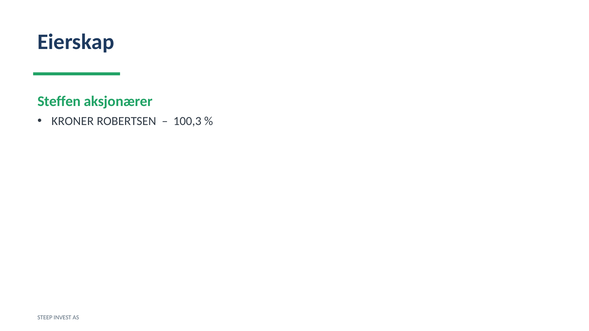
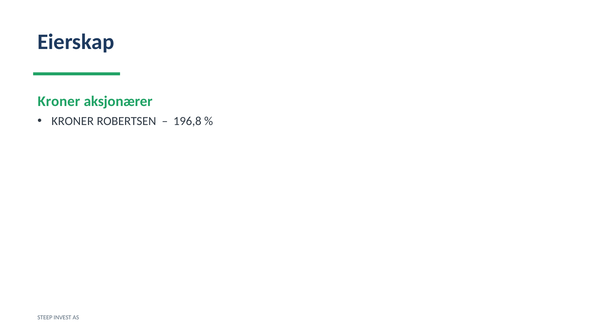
Steffen: Steffen -> Kroner (59, 101)
100,3: 100,3 -> 196,8 (187, 121)
